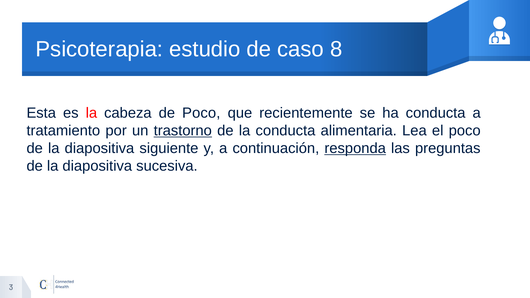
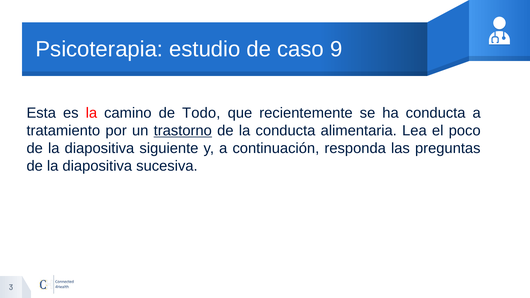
8: 8 -> 9 (336, 49)
cabeza: cabeza -> camino (128, 113)
de Poco: Poco -> Todo (201, 113)
responda underline: present -> none (355, 148)
